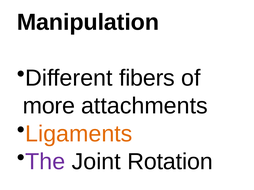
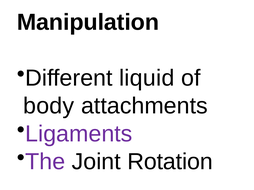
fibers: fibers -> liquid (147, 78)
more: more -> body (49, 106)
Ligaments colour: orange -> purple (79, 134)
